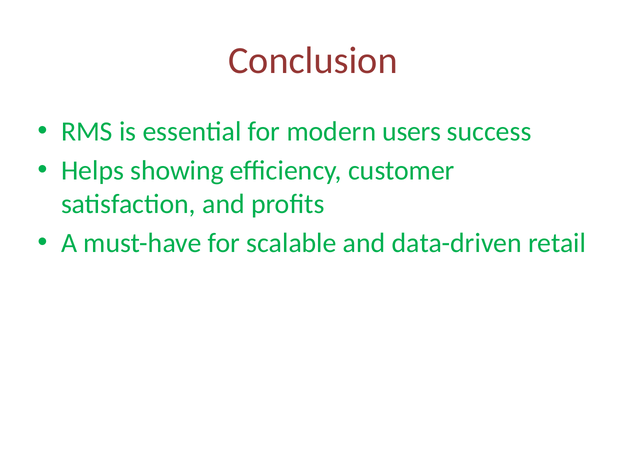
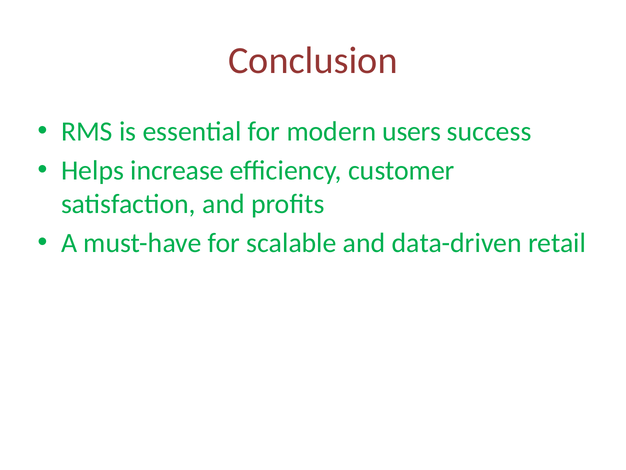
showing: showing -> increase (177, 170)
